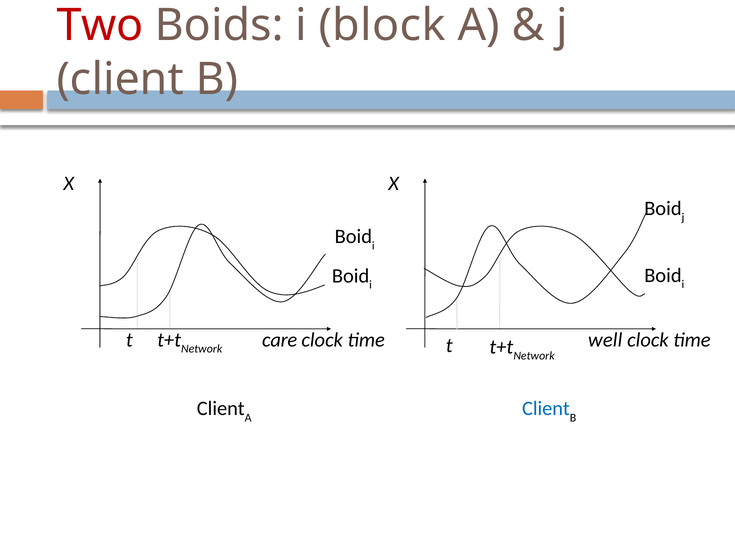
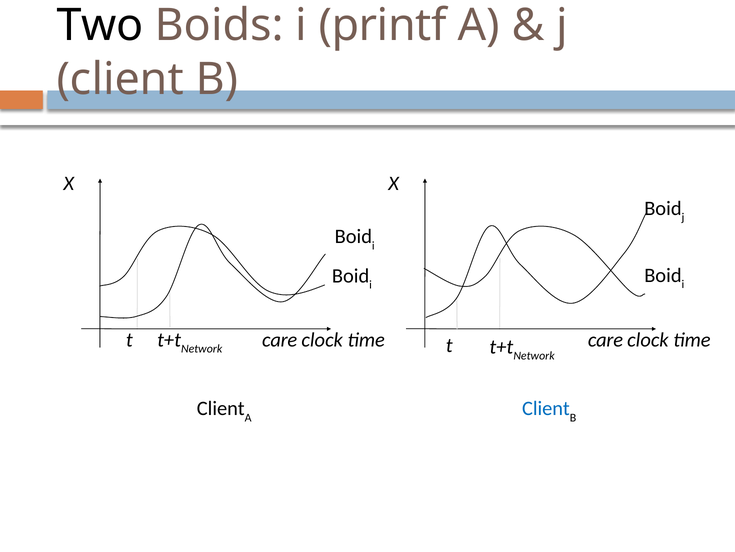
Two colour: red -> black (100, 25)
block: block -> printf (383, 25)
well: well -> care (605, 339)
